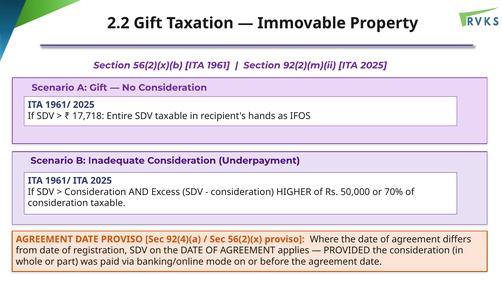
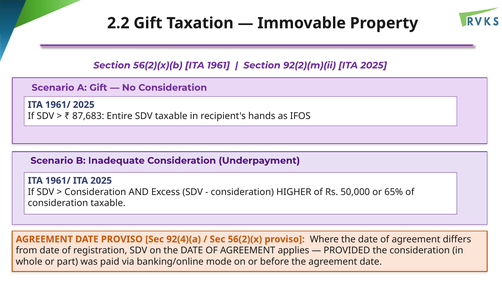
17,718: 17,718 -> 87,683 (88, 116)
70%: 70% -> 65% (394, 192)
